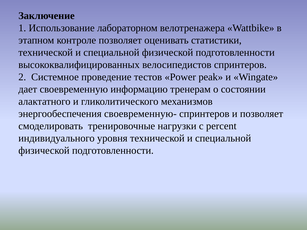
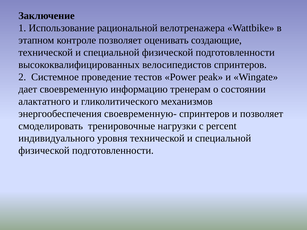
лабораторном: лабораторном -> рациональной (127, 28)
статистики: статистики -> создающие (216, 40)
